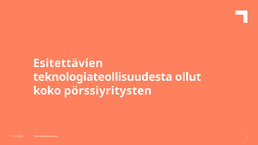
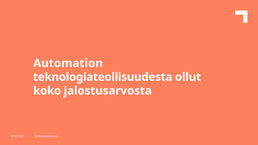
Esitettävien: Esitettävien -> Automation (68, 63)
pörssiyritysten: pörssiyritysten -> jalostusarvosta (108, 91)
